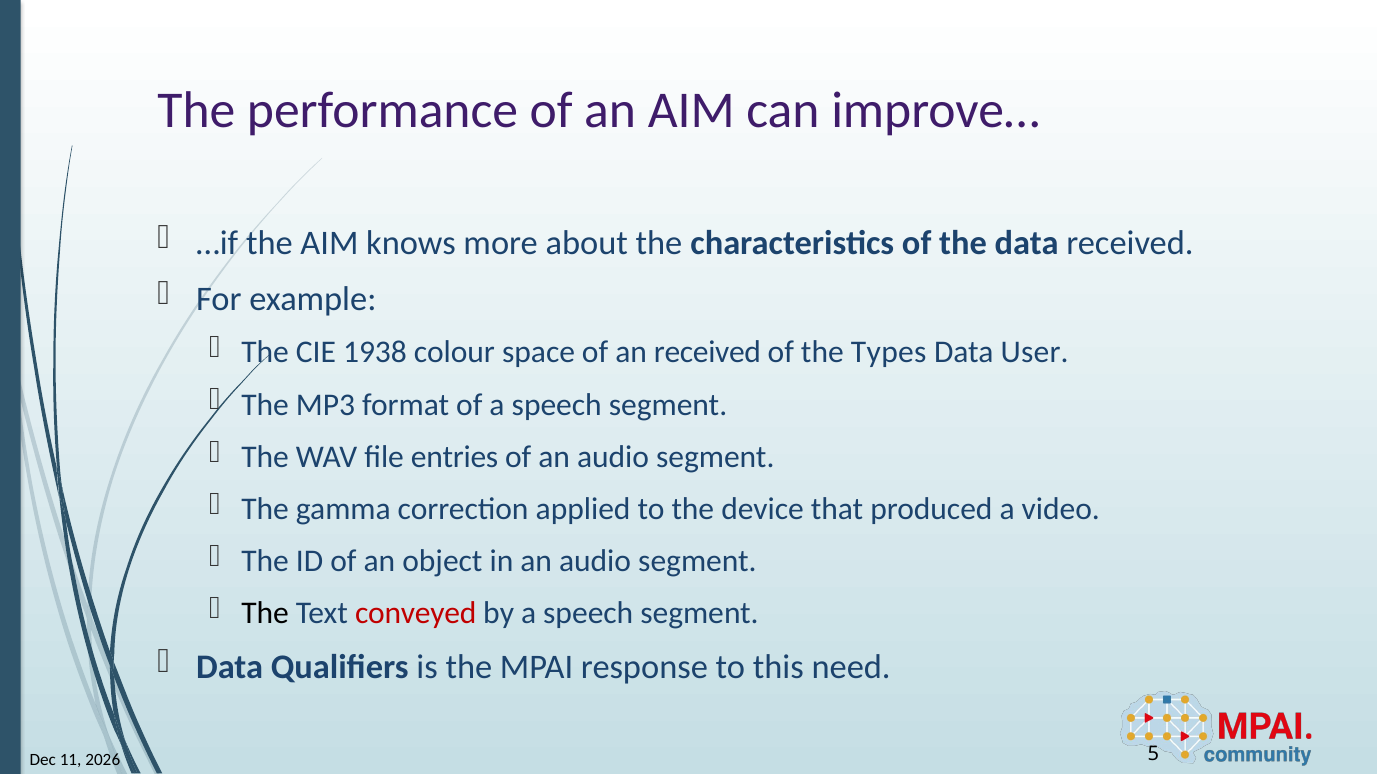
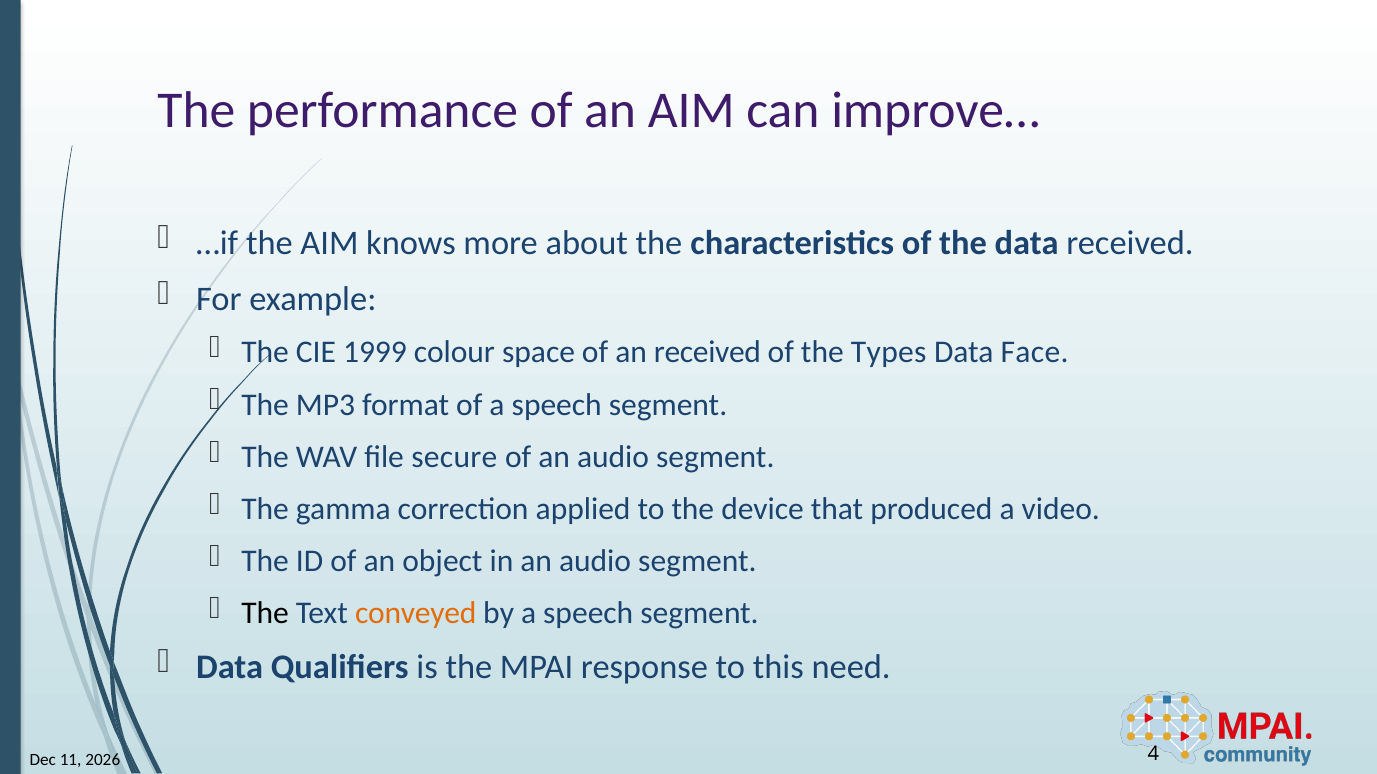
1938: 1938 -> 1999 (375, 353)
User: User -> Face (1035, 353)
entries: entries -> secure (454, 457)
conveyed colour: red -> orange (416, 614)
5: 5 -> 4 (1153, 755)
